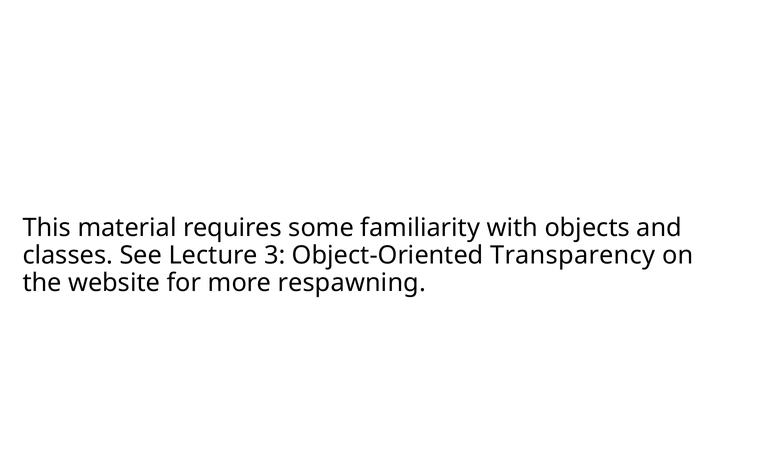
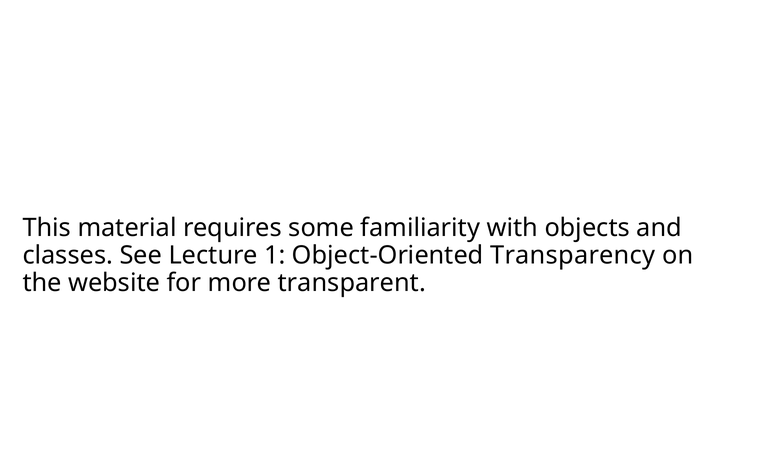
3: 3 -> 1 (275, 255)
respawning: respawning -> transparent (352, 282)
